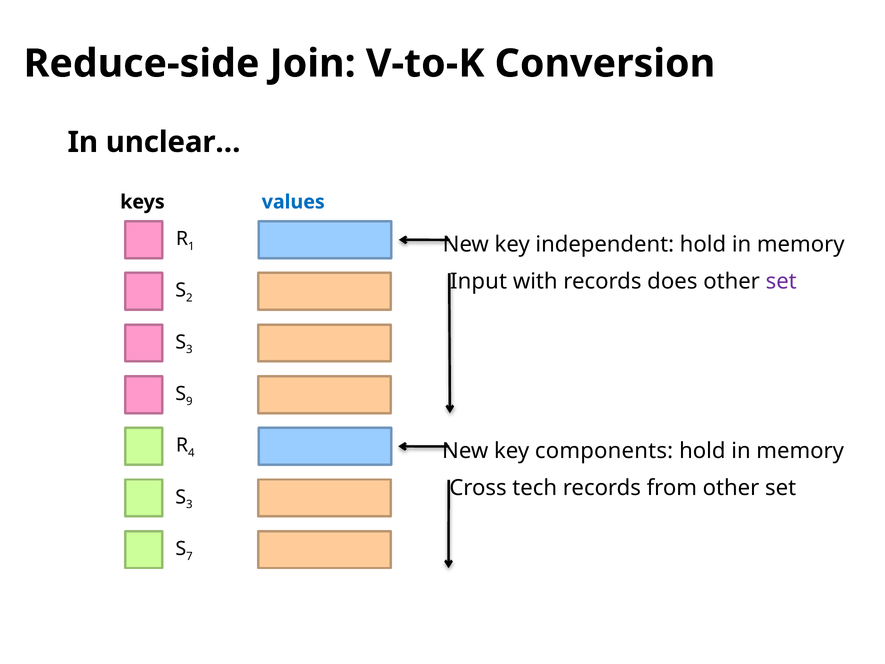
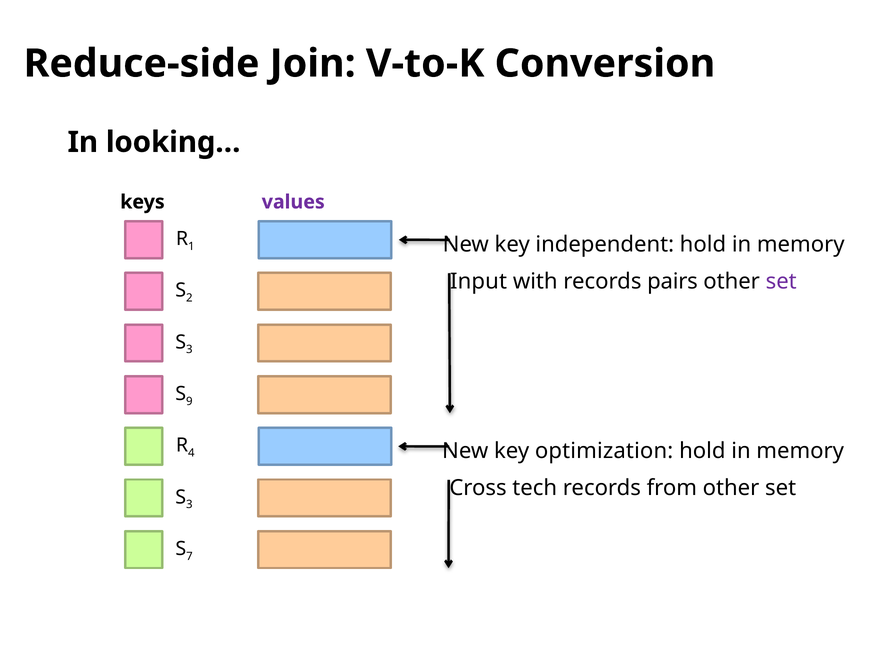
unclear…: unclear… -> looking… (173, 142)
values colour: blue -> purple (293, 202)
does: does -> pairs (673, 281)
components: components -> optimization (604, 451)
